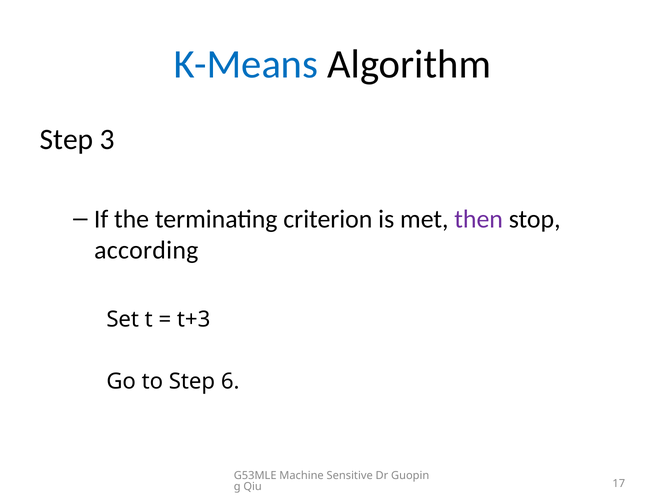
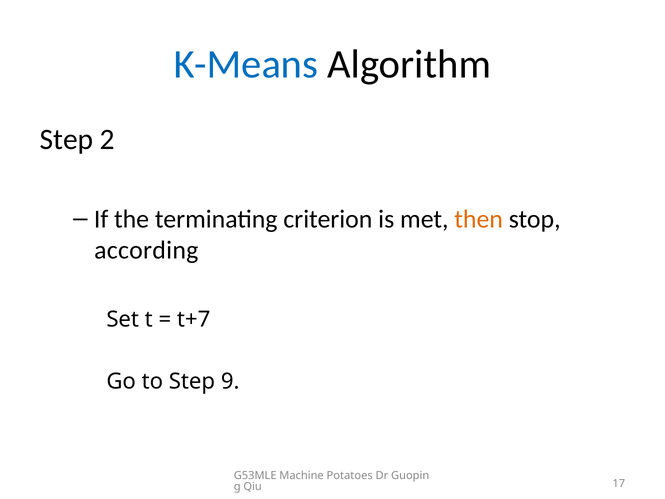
3: 3 -> 2 (107, 140)
then colour: purple -> orange (479, 219)
t+3: t+3 -> t+7 (194, 319)
6: 6 -> 9 (230, 381)
Sensitive: Sensitive -> Potatoes (350, 475)
